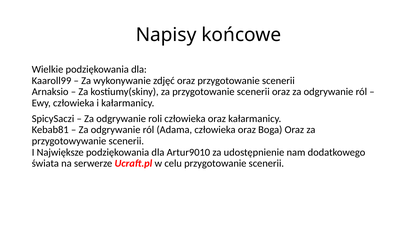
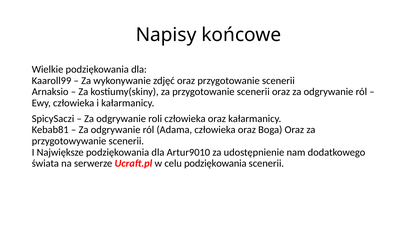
celu przygotowanie: przygotowanie -> podziękowania (215, 164)
